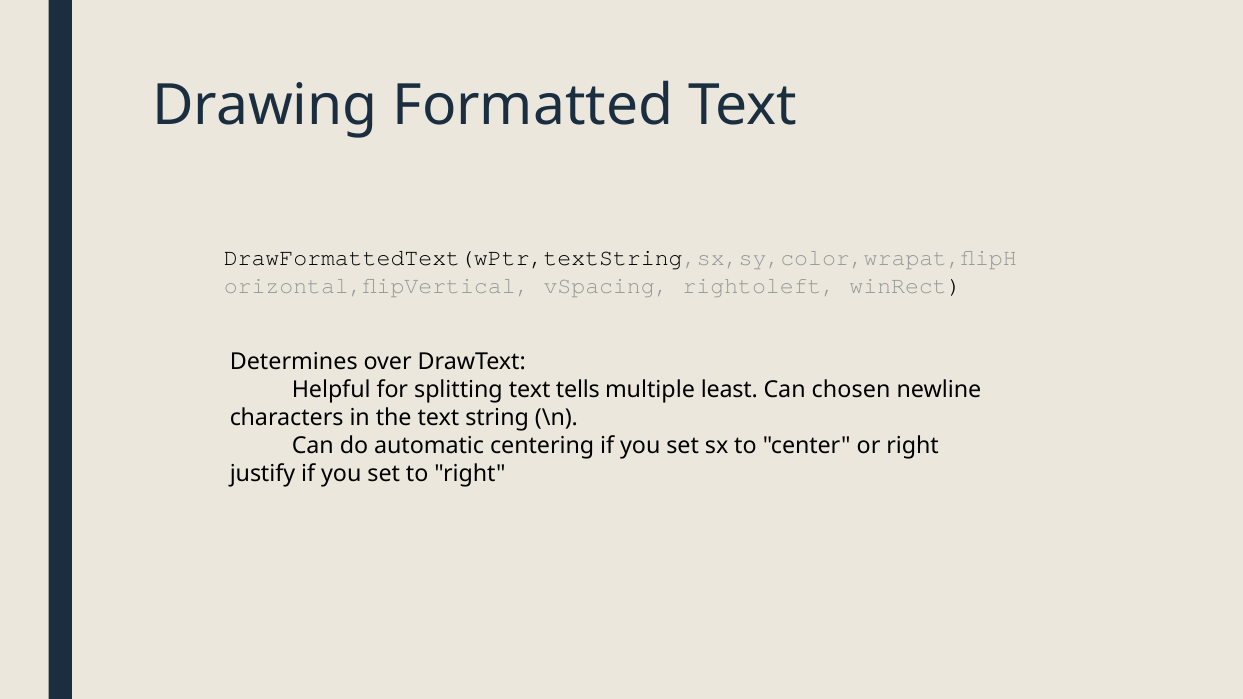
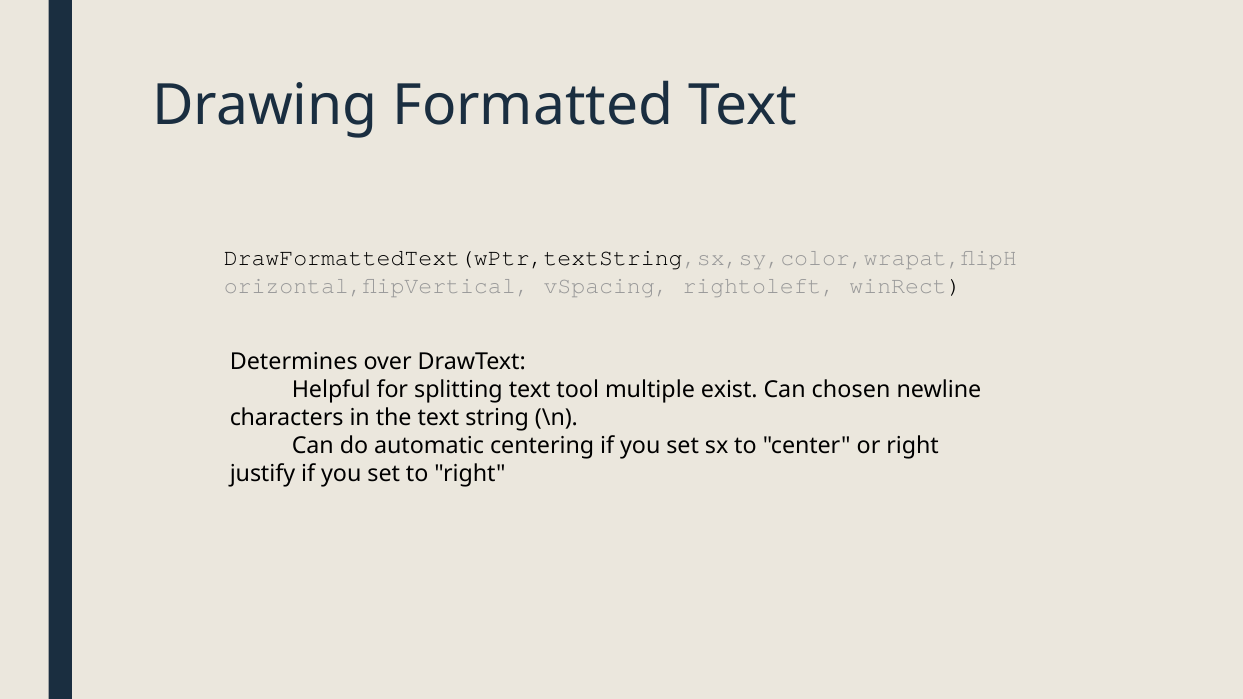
tells: tells -> tool (578, 390)
least: least -> exist (729, 390)
